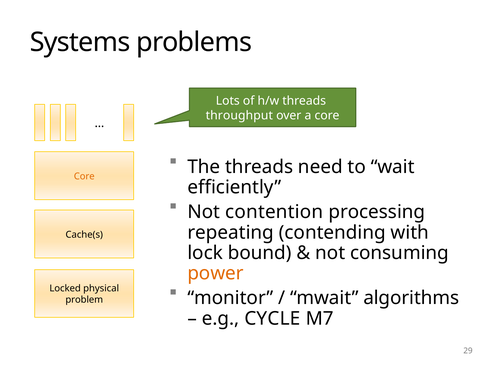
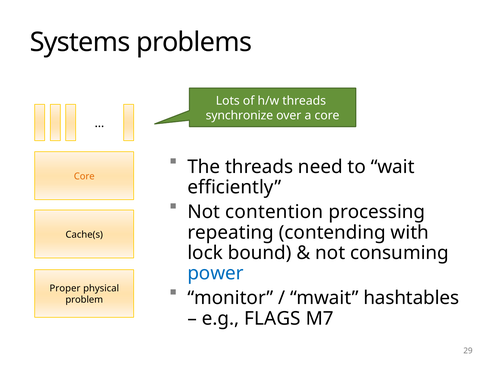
throughput: throughput -> synchronize (239, 116)
power colour: orange -> blue (216, 274)
Locked: Locked -> Proper (65, 289)
algorithms: algorithms -> hashtables (411, 298)
CYCLE: CYCLE -> FLAGS (272, 319)
